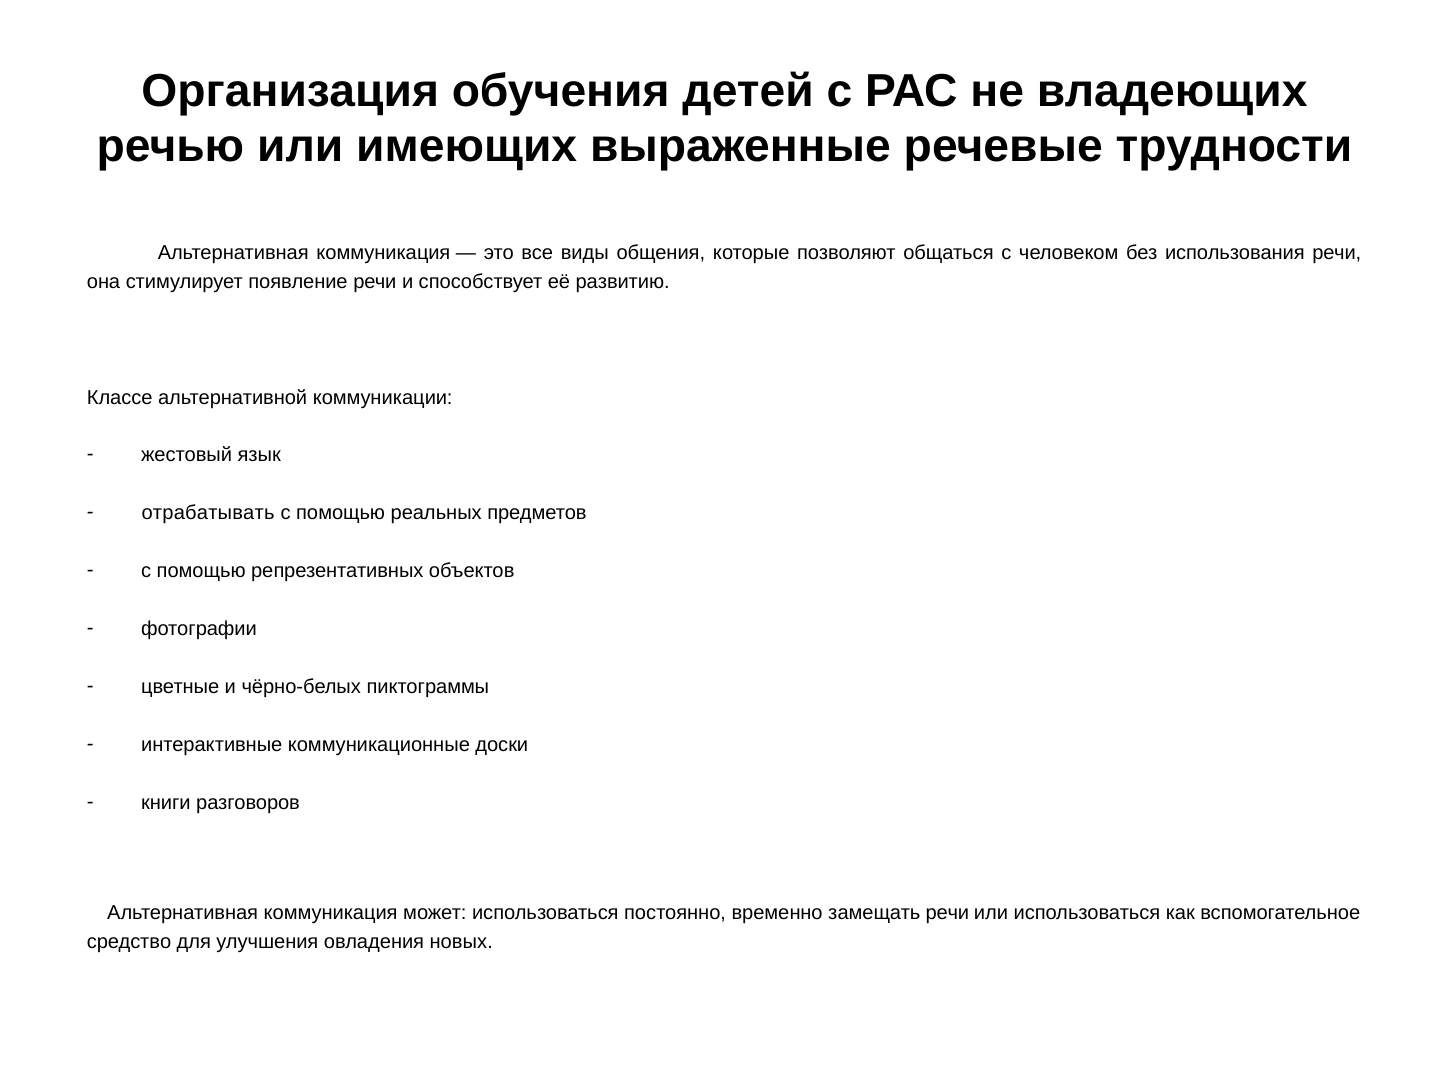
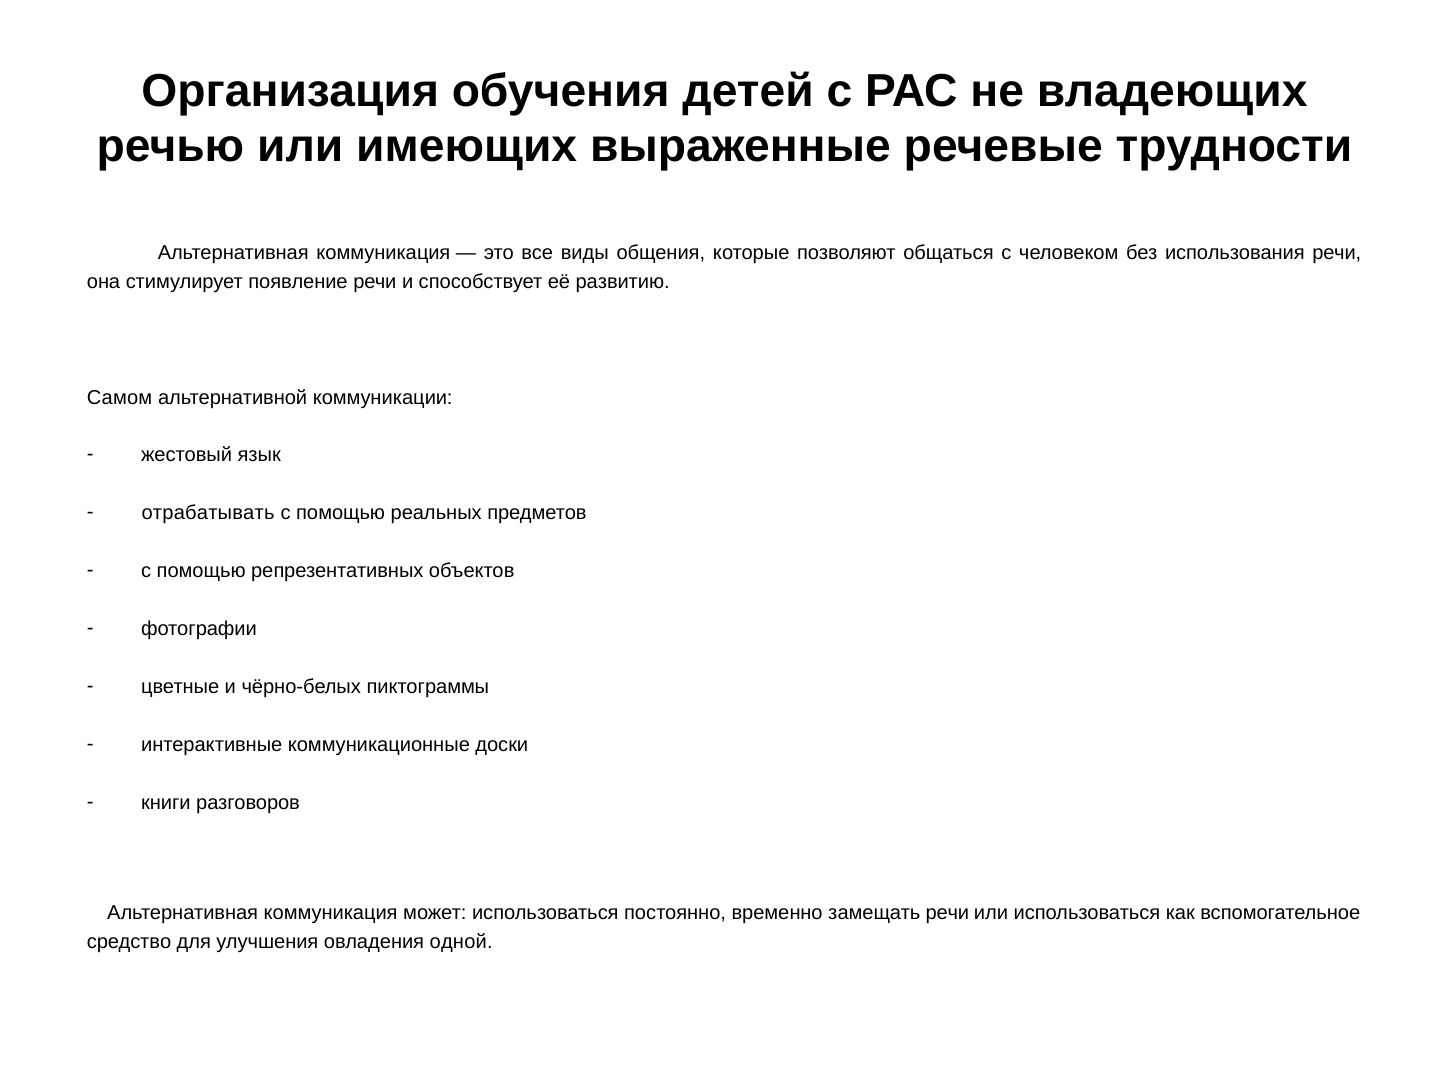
Классе: Классе -> Самом (120, 397)
новых: новых -> одной (461, 942)
